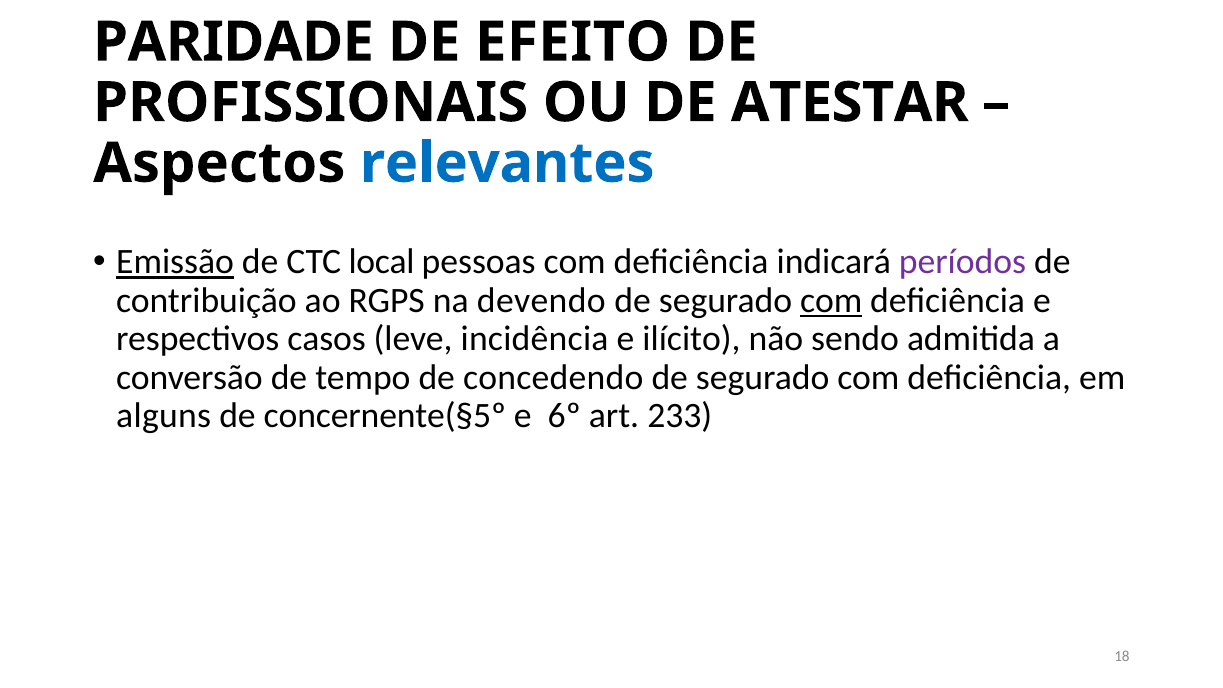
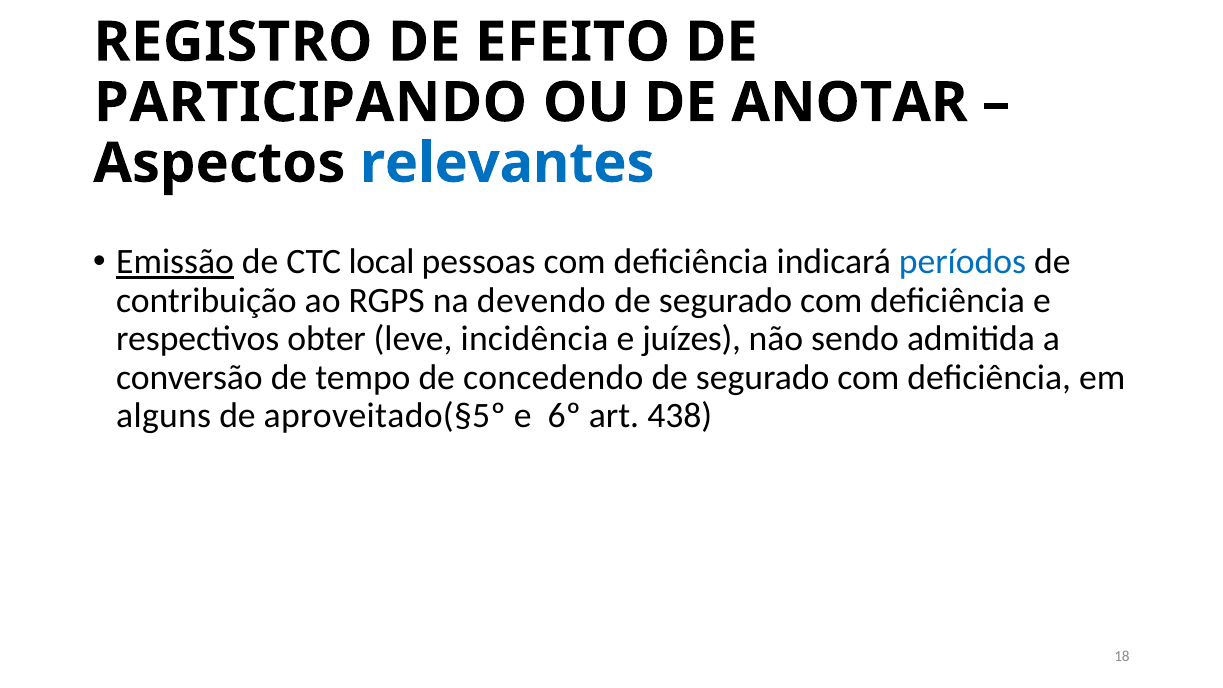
PARIDADE: PARIDADE -> REGISTRO (233, 42)
PROFISSIONAIS: PROFISSIONAIS -> PARTICIPANDO (311, 103)
ATESTAR: ATESTAR -> ANOTAR (850, 103)
períodos colour: purple -> blue (962, 262)
com underline: present -> none (831, 301)
casos: casos -> obter (327, 339)
ilícito: ilícito -> juízes (692, 339)
concernente(§5º: concernente(§5º -> aproveitado(§5º (385, 416)
233: 233 -> 438 (680, 416)
